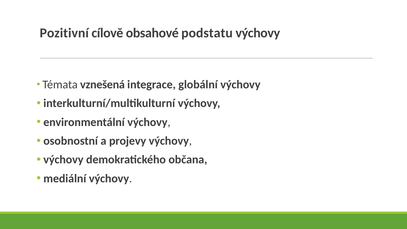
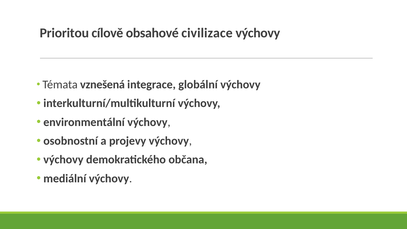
Pozitivní: Pozitivní -> Prioritou (64, 33)
podstatu: podstatu -> civilizace (207, 33)
